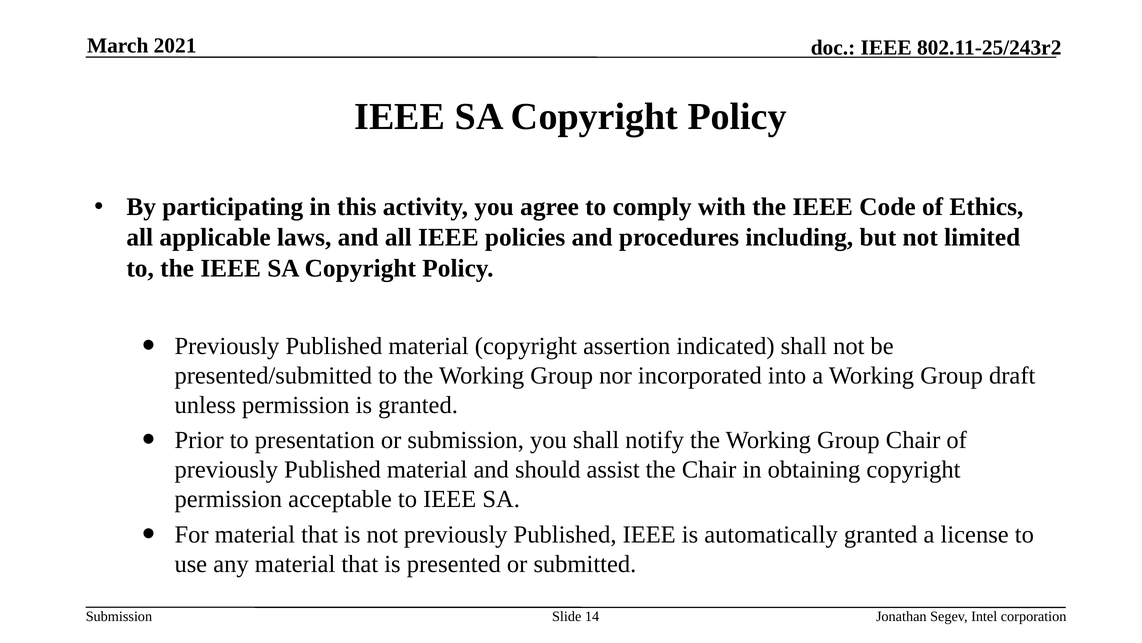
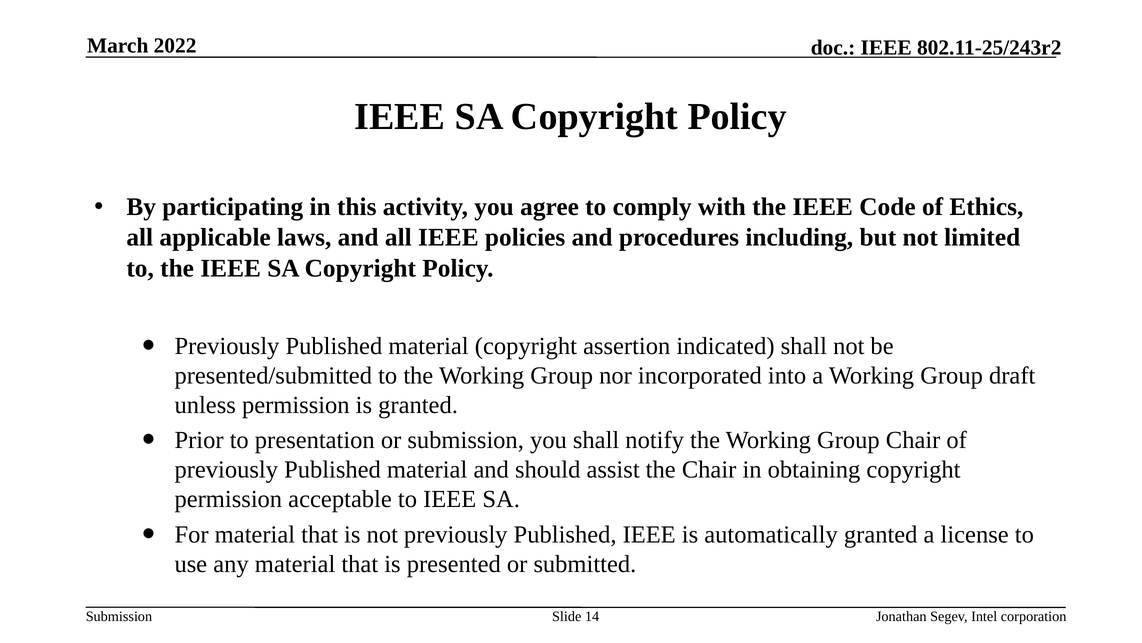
2021: 2021 -> 2022 (175, 45)
